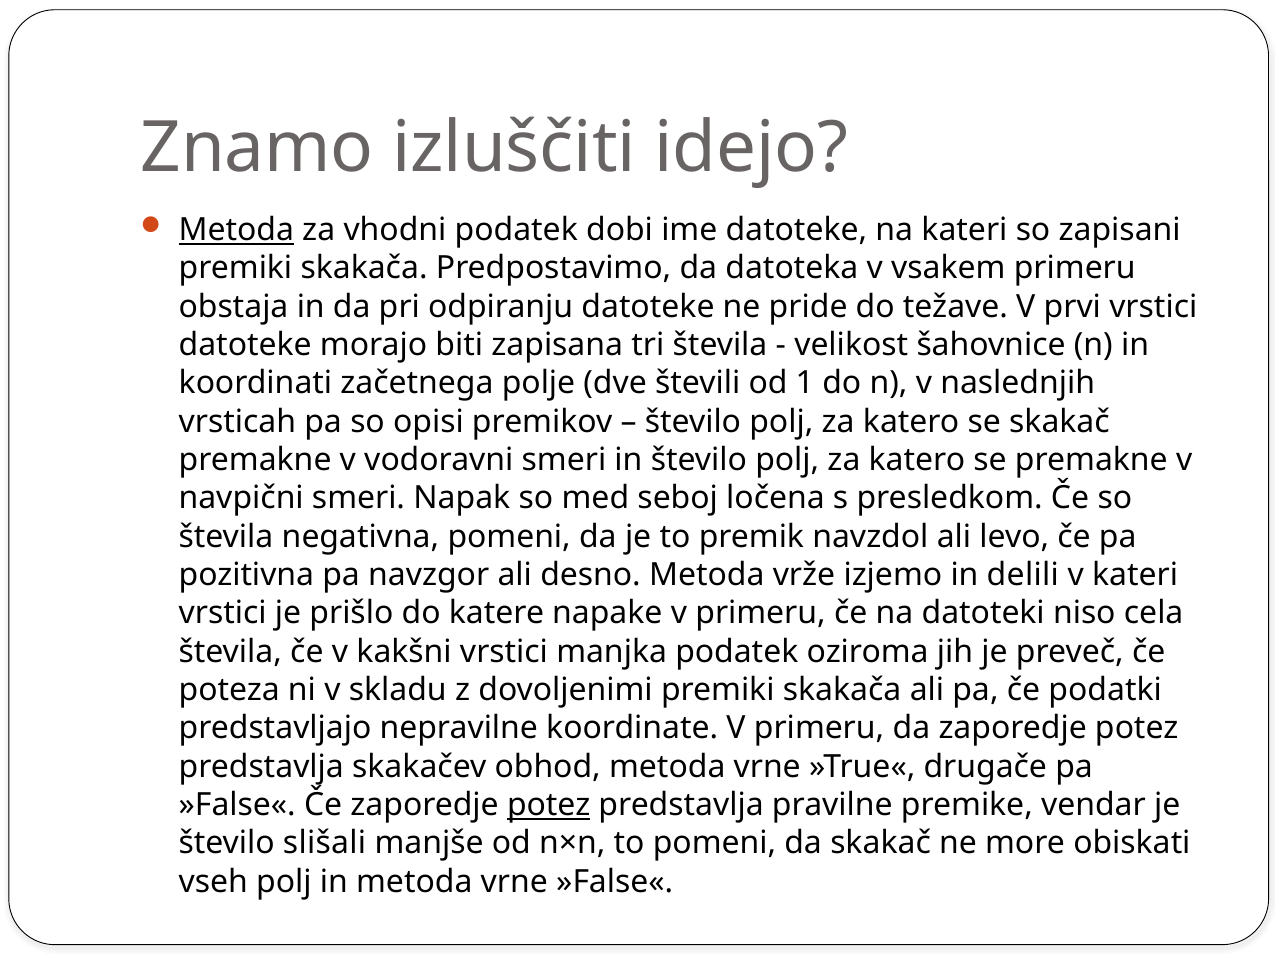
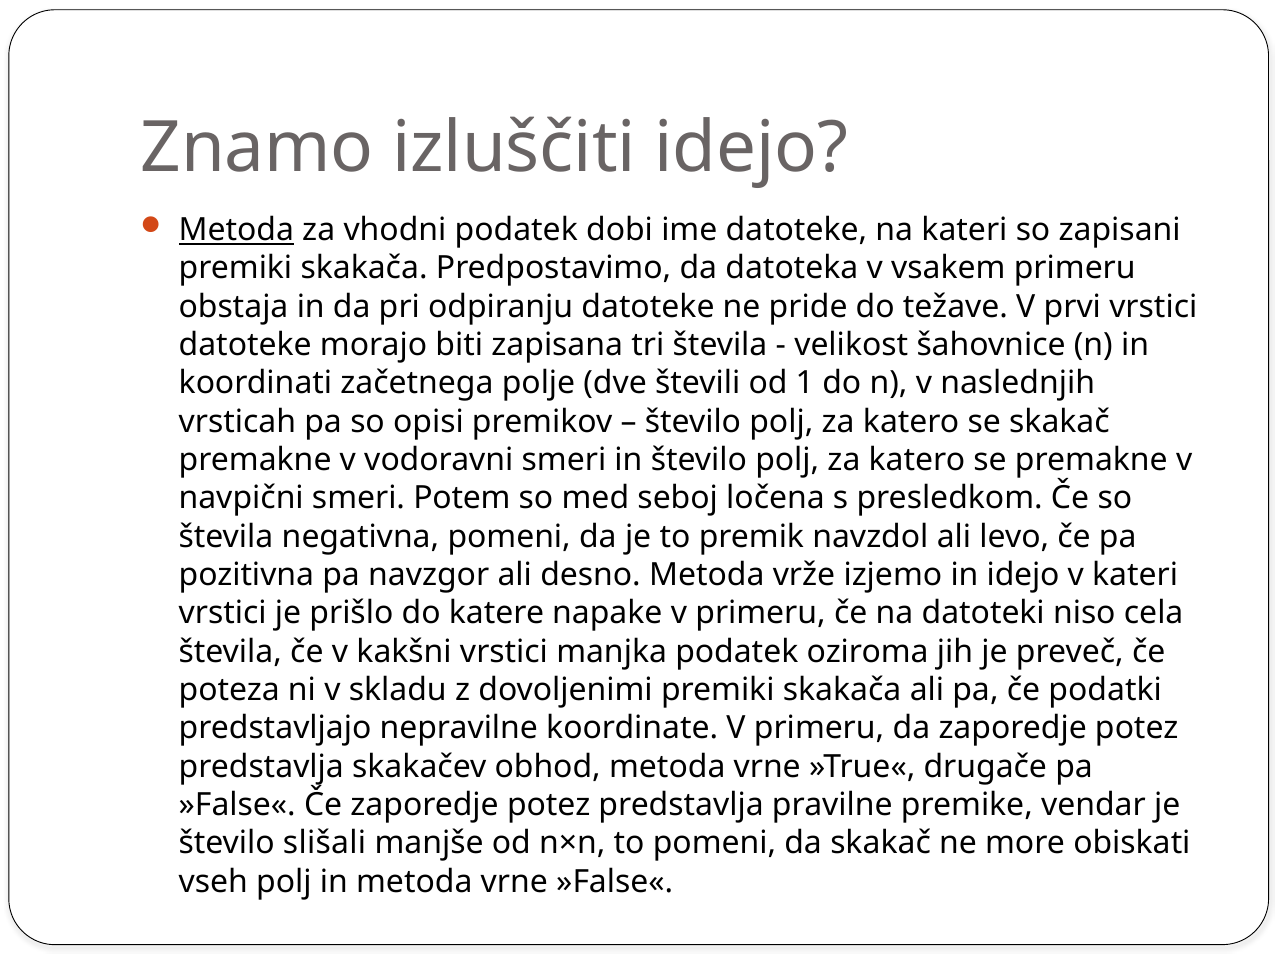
Napak: Napak -> Potem (462, 499)
in delili: delili -> idejo (1023, 575)
potez underline: present -> none (549, 805)
